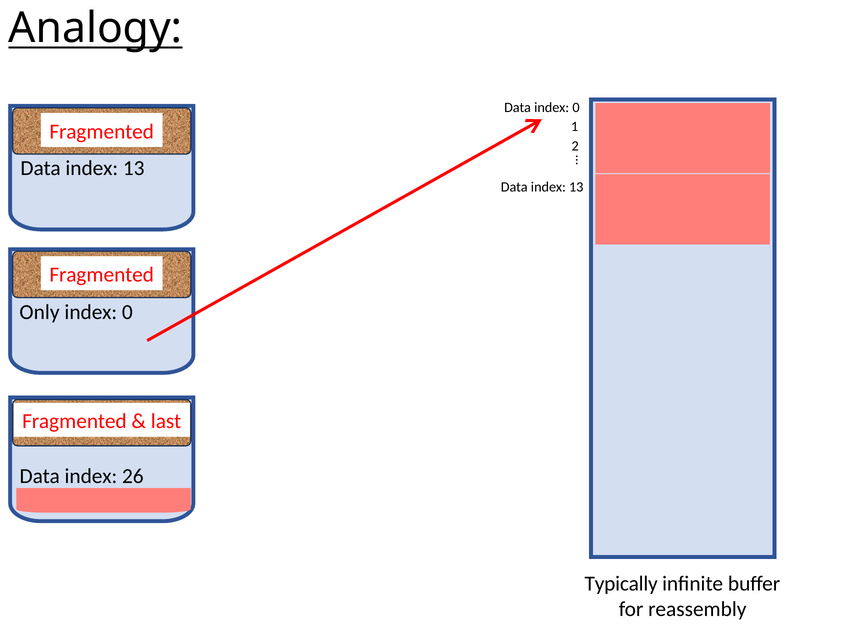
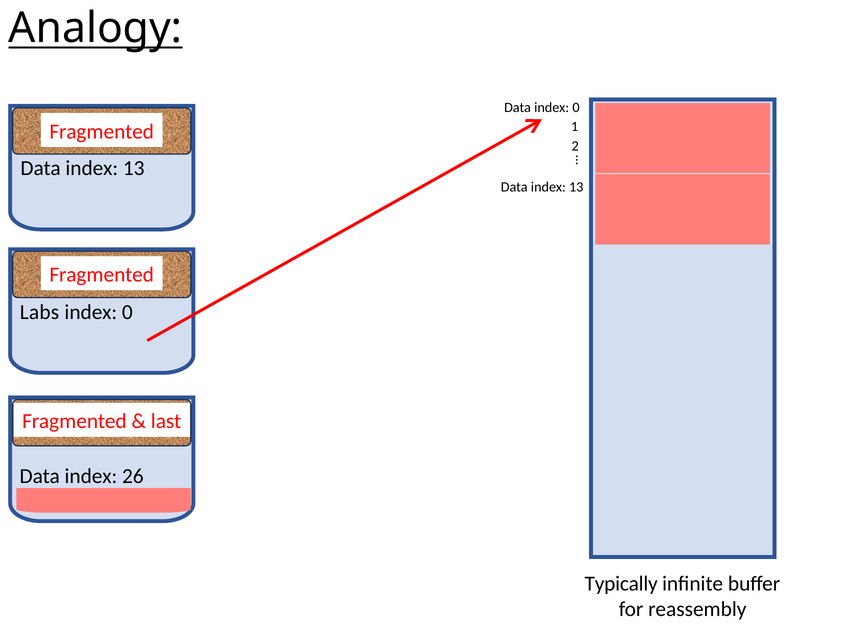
Only: Only -> Labs (39, 312)
